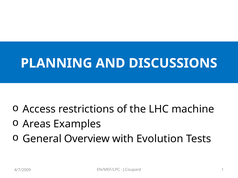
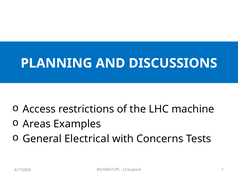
Overview: Overview -> Electrical (87, 139)
Evolution: Evolution -> Concerns (160, 139)
